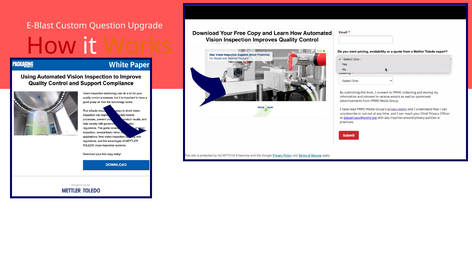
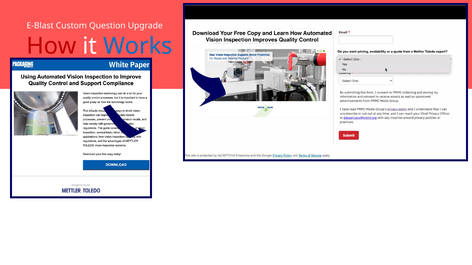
Works colour: orange -> blue (138, 46)
